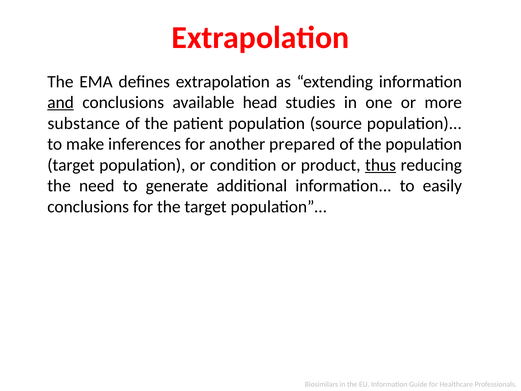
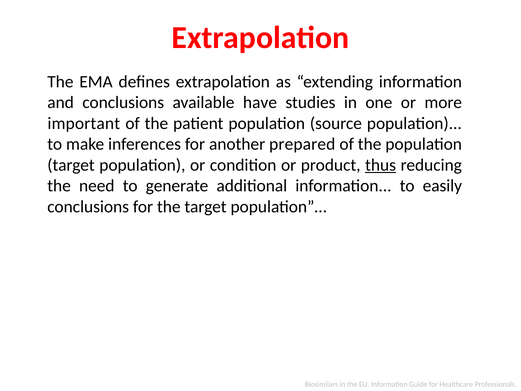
and underline: present -> none (61, 102)
head: head -> have (260, 102)
substance: substance -> important (84, 123)
